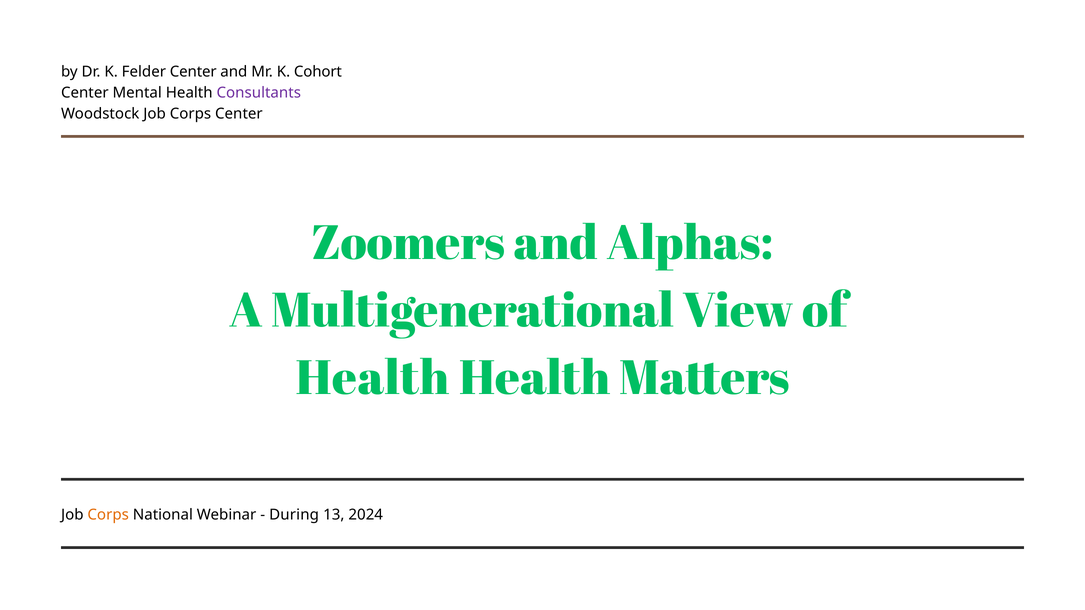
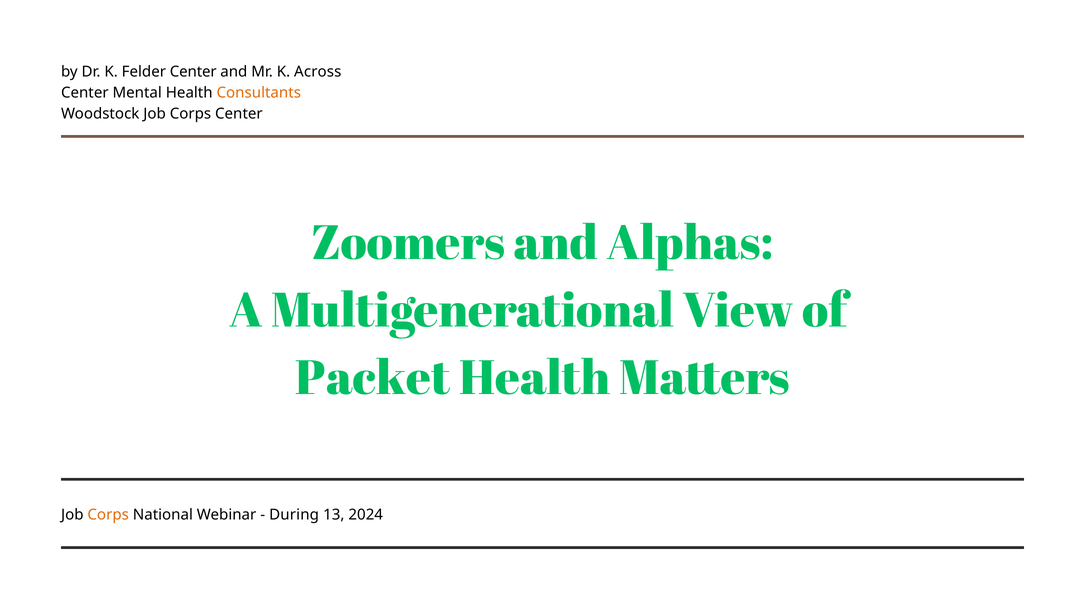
Cohort: Cohort -> Across (318, 72)
Consultants colour: purple -> orange (259, 93)
Health: Health -> Packet (373, 379)
